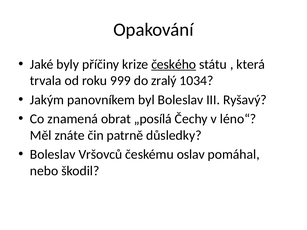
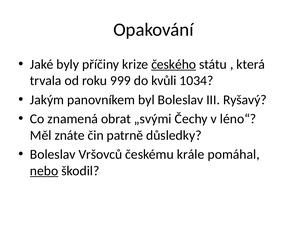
zralý: zralý -> kvůli (164, 81)
„posílá: „posílá -> „svými (153, 119)
oslav: oslav -> krále (191, 155)
nebo underline: none -> present (44, 171)
